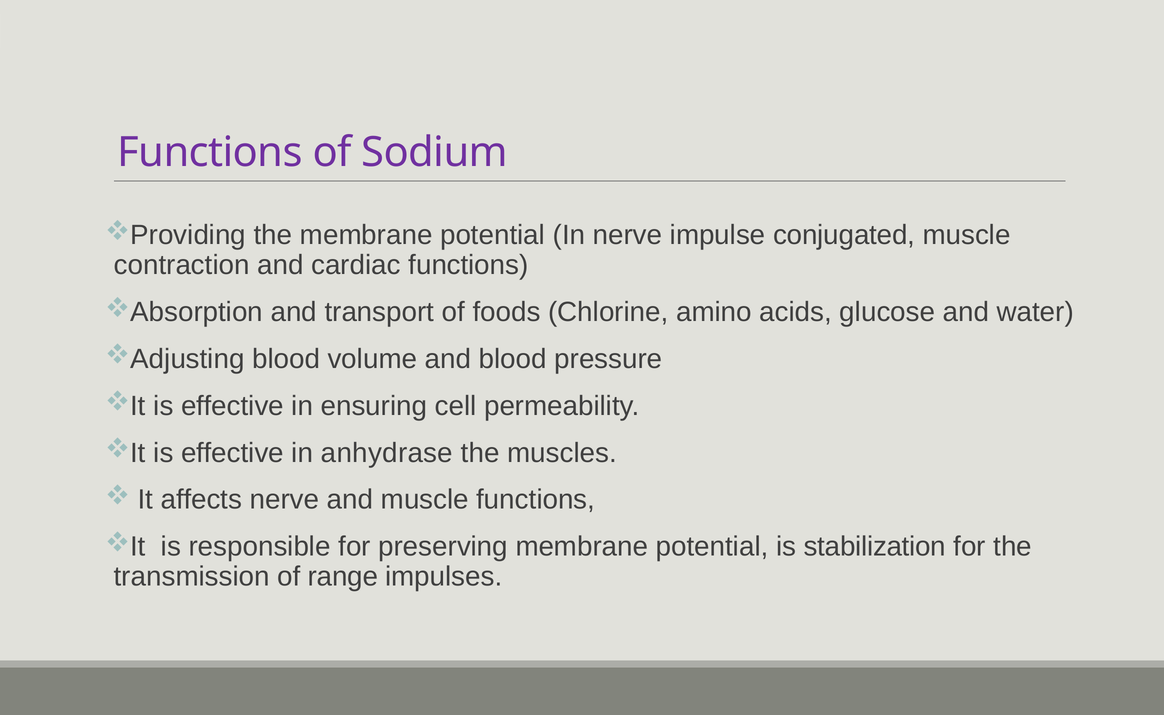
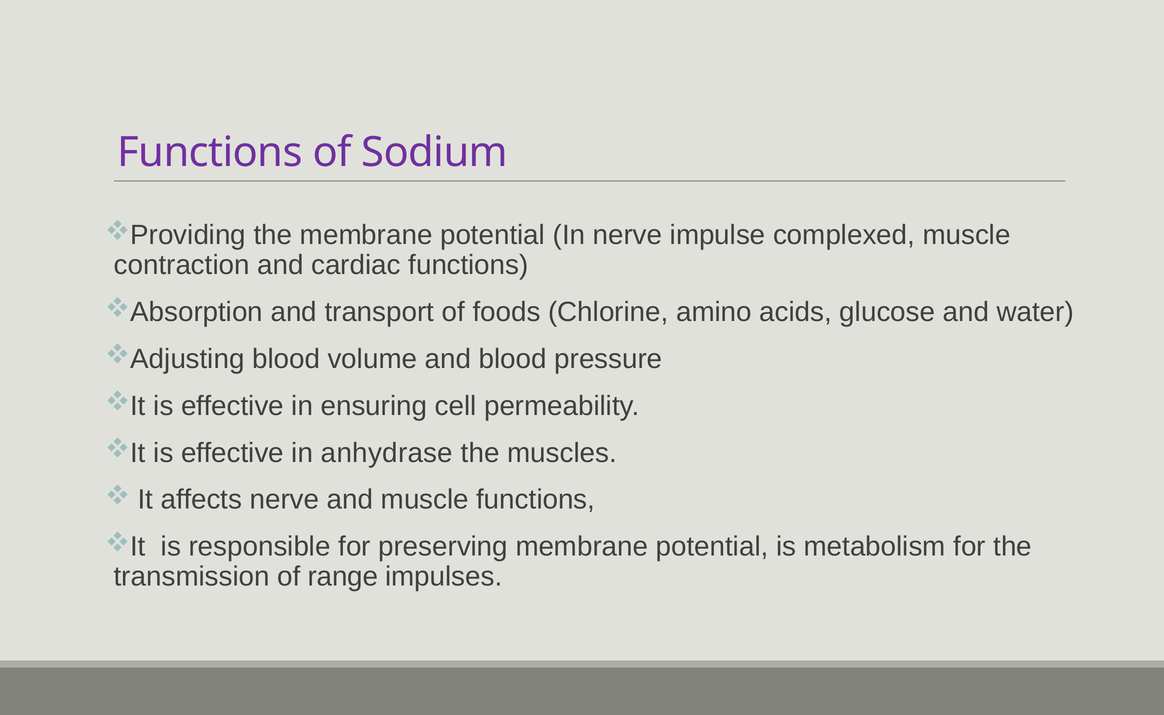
conjugated: conjugated -> complexed (844, 235)
stabilization: stabilization -> metabolism (875, 547)
